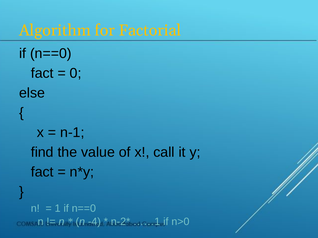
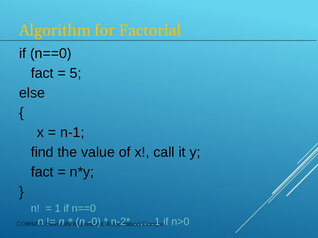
0: 0 -> 5 (76, 73)
-4: -4 -> -0 (94, 222)
